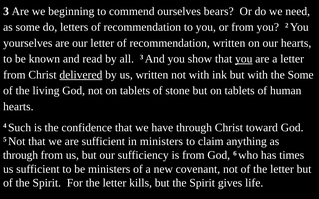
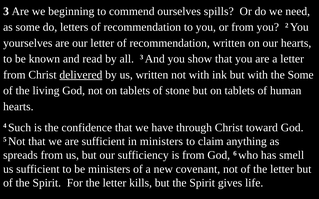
bears: bears -> spills (219, 11)
you underline: present -> none (244, 59)
through: through -> spreads (20, 155)
times: times -> smell (292, 155)
